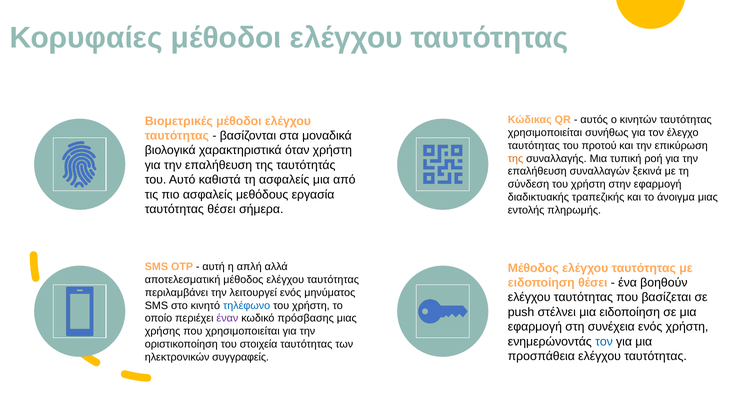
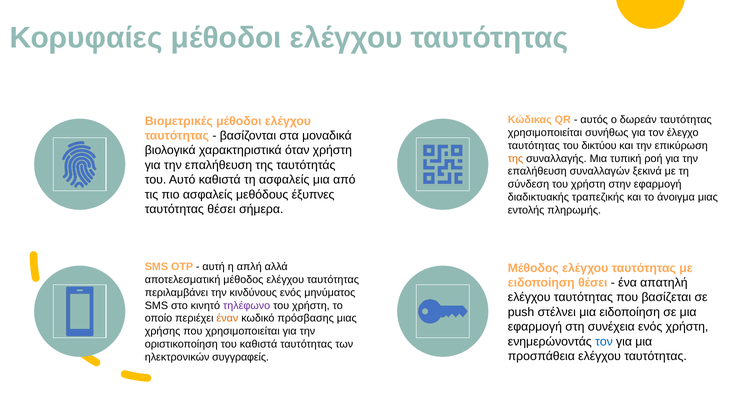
κινητών: κινητών -> δωρεάν (638, 120)
προτού: προτού -> δικτύου (599, 146)
εργασία: εργασία -> έξυπνες (313, 195)
βοηθούν: βοηθούν -> απατηλή (664, 283)
λειτουργεί: λειτουργεί -> κινδύνους (253, 293)
τηλέφωνο colour: blue -> purple (247, 306)
έναν colour: purple -> orange (227, 318)
του στοιχεία: στοιχεία -> καθιστά (259, 344)
